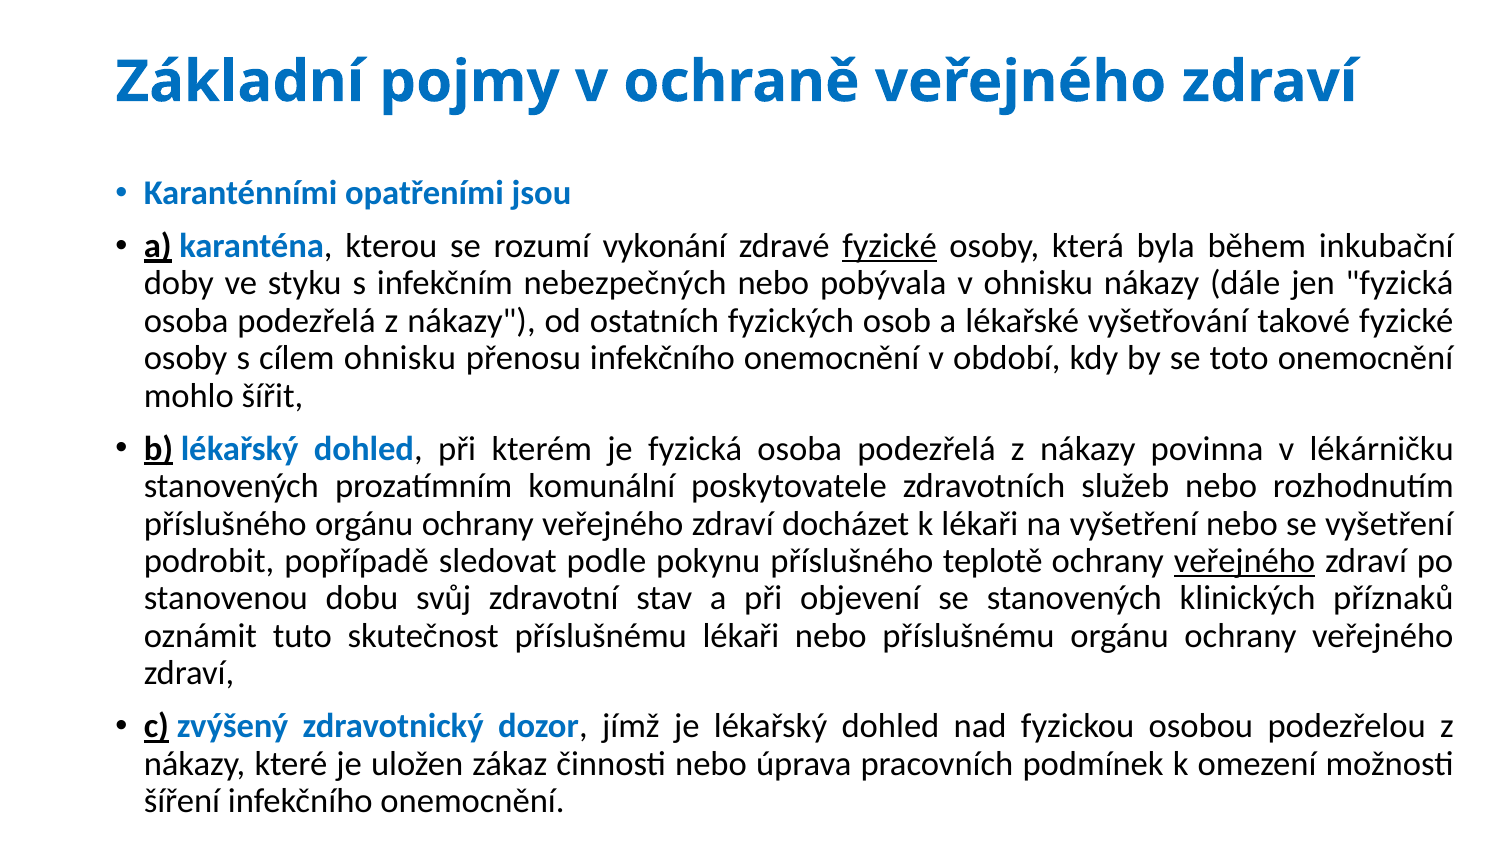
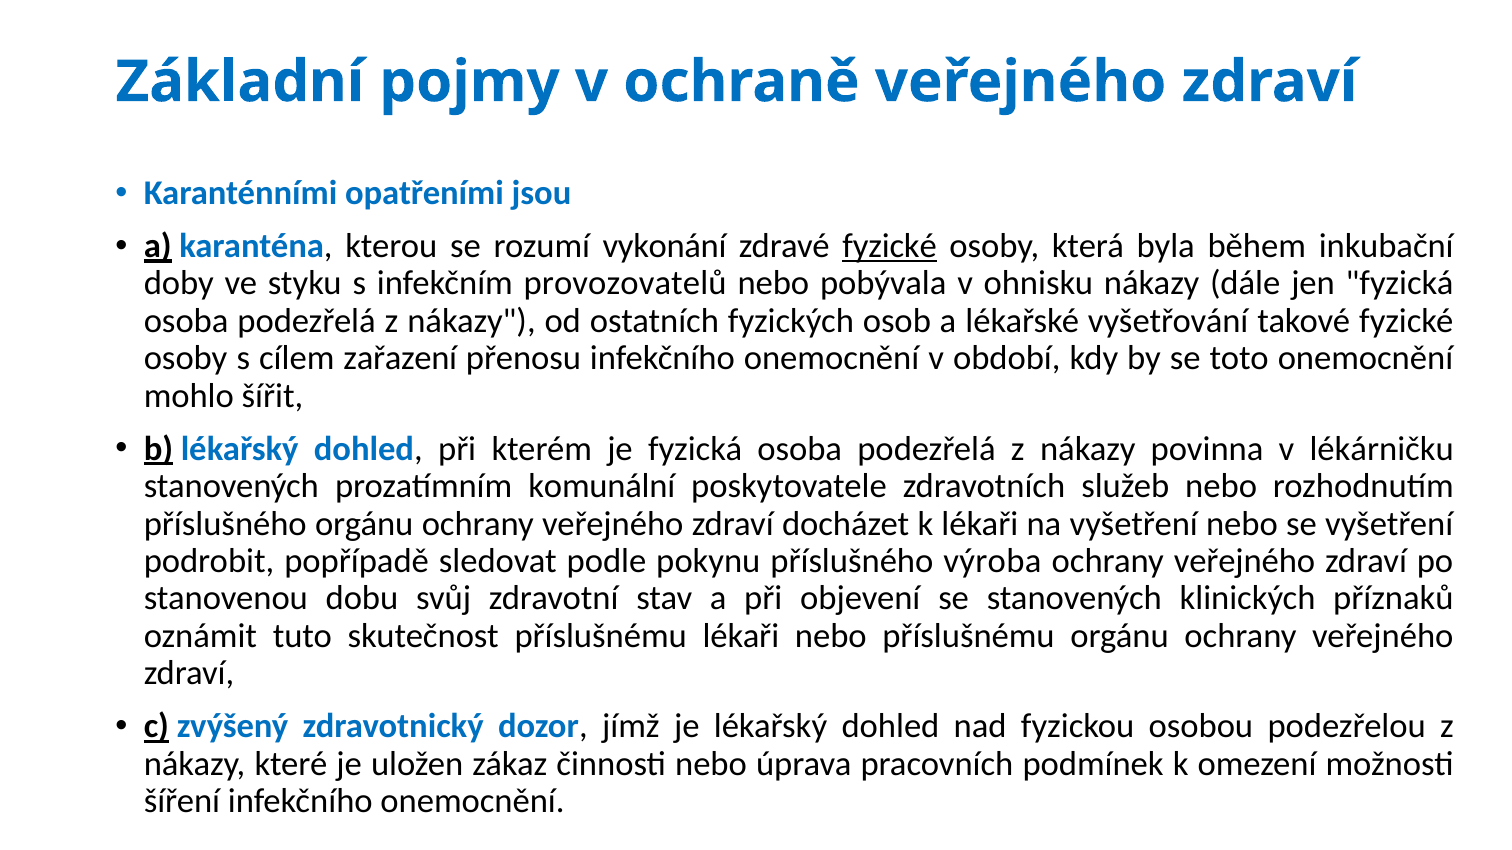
nebezpečných: nebezpečných -> provozovatelů (625, 284)
cílem ohnisku: ohnisku -> zařazení (400, 358)
teplotě: teplotě -> výroba (992, 561)
veřejného underline: present -> none (1245, 561)
